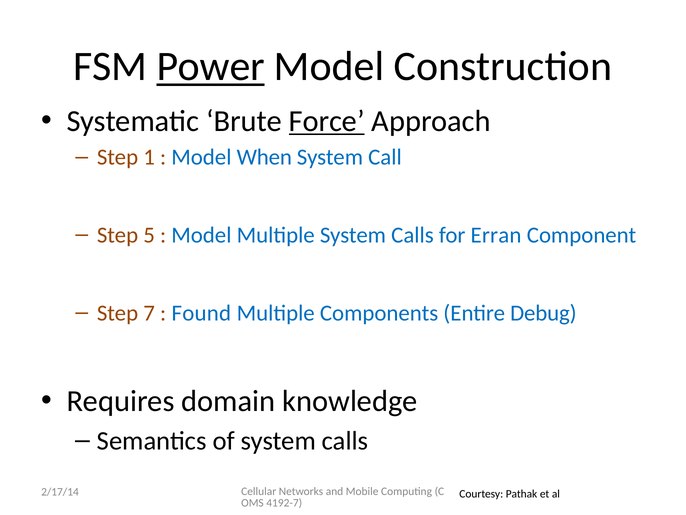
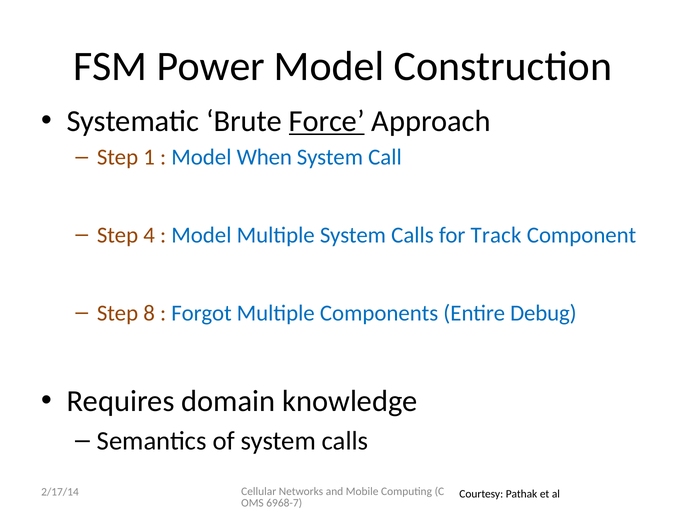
Power underline: present -> none (211, 66)
5: 5 -> 4 (149, 235)
Erran: Erran -> Track (496, 235)
7: 7 -> 8 (149, 313)
Found: Found -> Forgot (201, 313)
4192-7: 4192-7 -> 6968-7 (284, 503)
